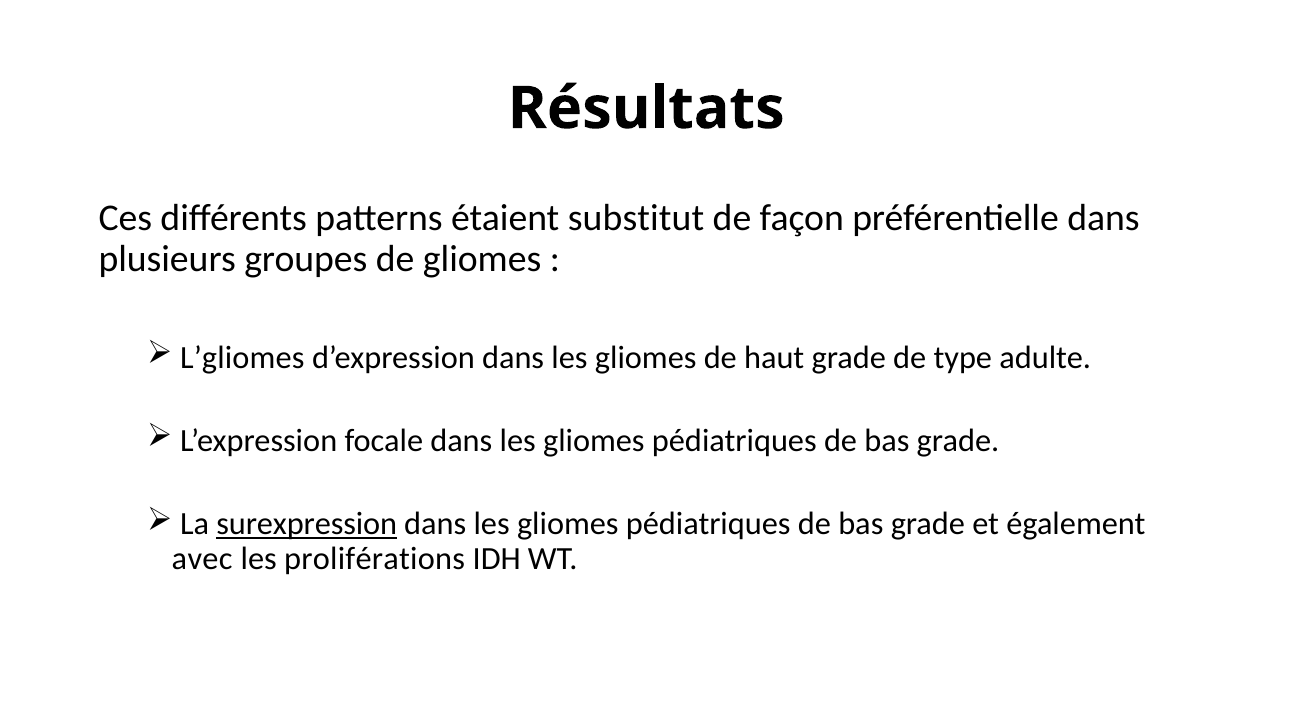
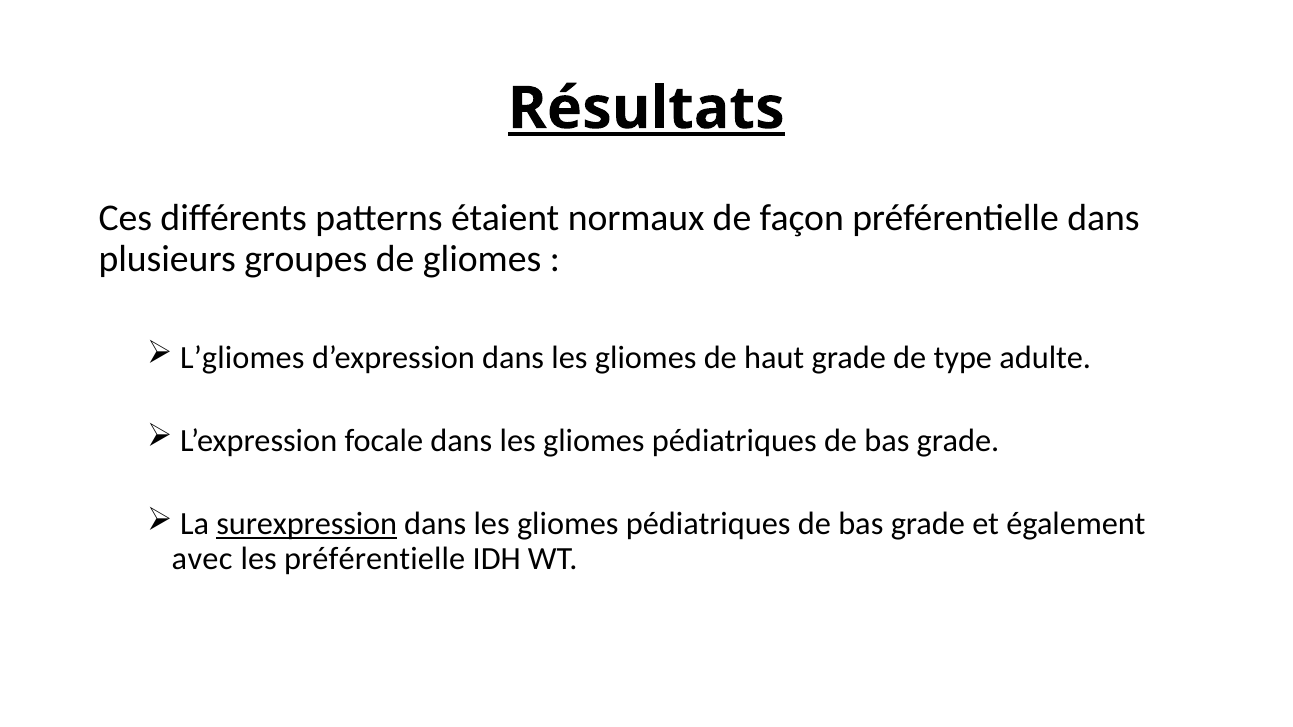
Résultats underline: none -> present (646, 109)
substitut: substitut -> normaux (636, 219)
les proliférations: proliférations -> préférentielle (375, 559)
